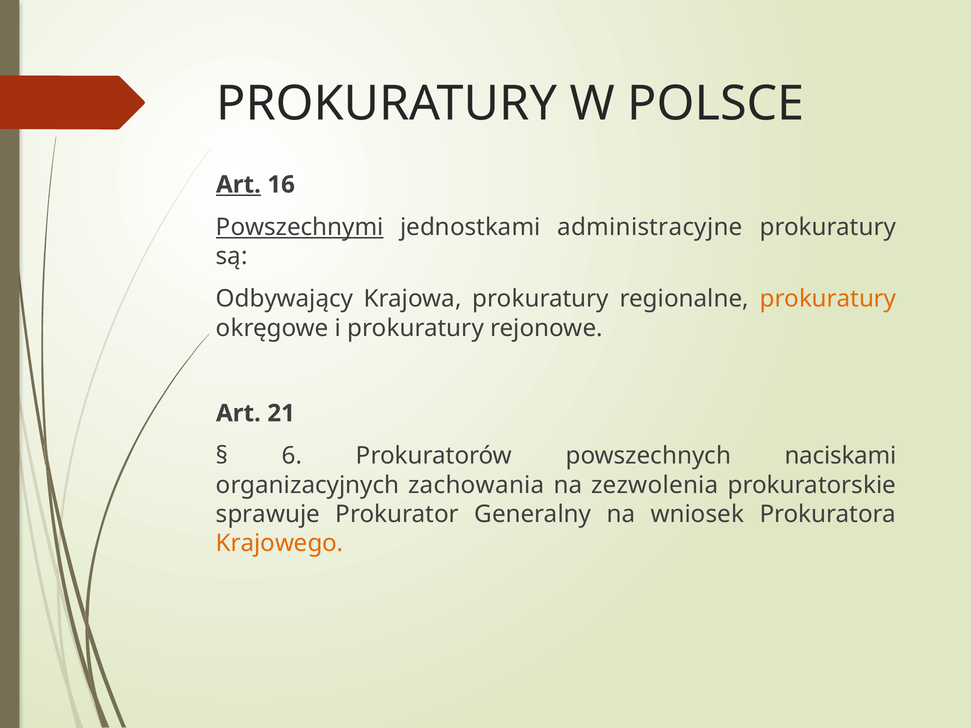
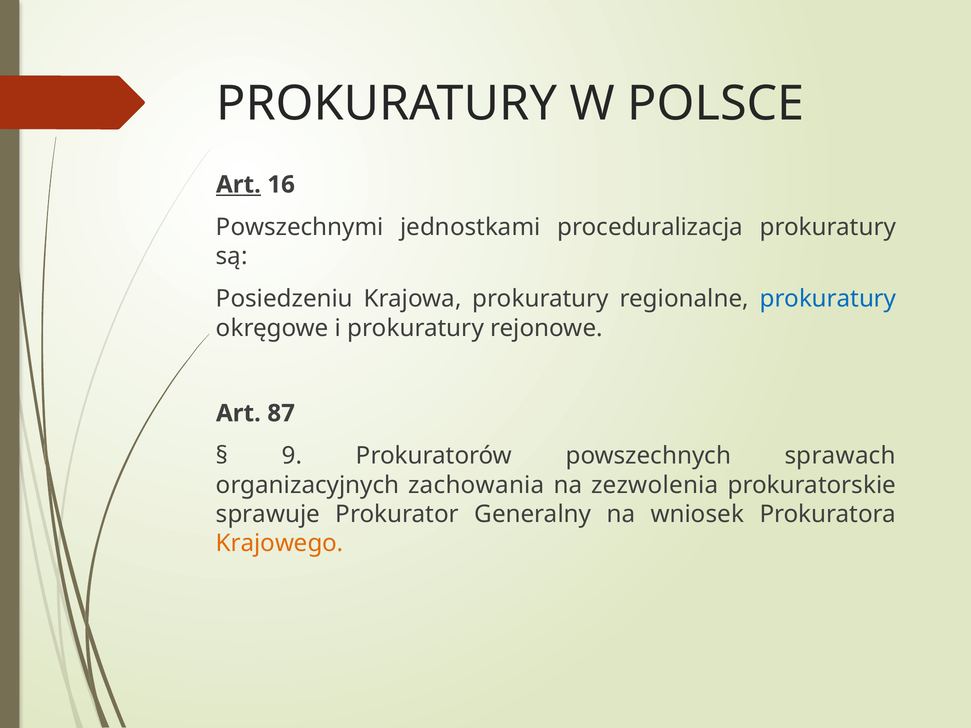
Powszechnymi underline: present -> none (300, 227)
administracyjne: administracyjne -> proceduralizacja (650, 227)
Odbywający: Odbywający -> Posiedzeniu (284, 299)
prokuratury colour: orange -> blue (828, 299)
21: 21 -> 87 (281, 413)
6: 6 -> 9 (292, 456)
naciskami: naciskami -> sprawach (840, 456)
